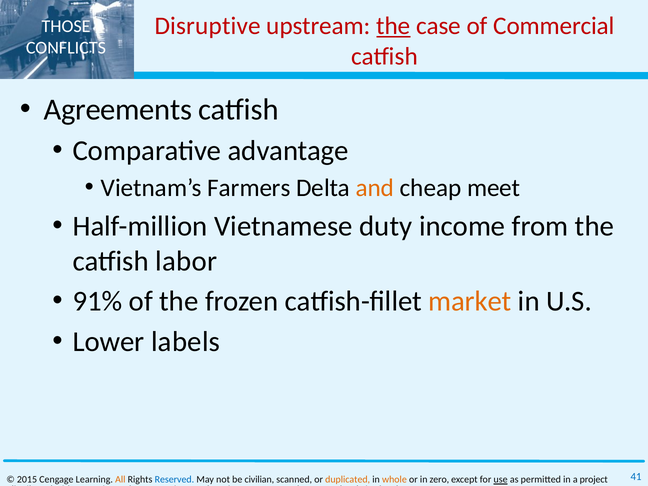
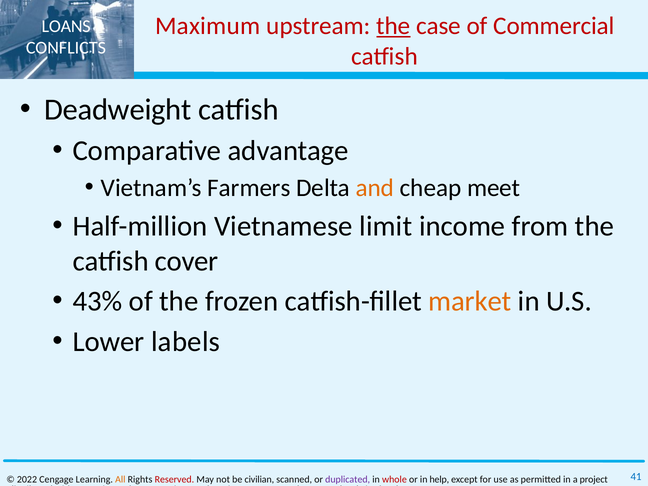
Disruptive: Disruptive -> Maximum (208, 26)
THOSE: THOSE -> LOANS (66, 26)
Agreements: Agreements -> Deadweight (118, 110)
duty: duty -> limit (386, 226)
labor: labor -> cover (187, 261)
91%: 91% -> 43% (97, 301)
2015: 2015 -> 2022 (27, 480)
Reserved colour: blue -> red (174, 480)
duplicated colour: orange -> purple (348, 480)
whole colour: orange -> red (394, 480)
zero: zero -> help (439, 480)
use underline: present -> none (501, 480)
